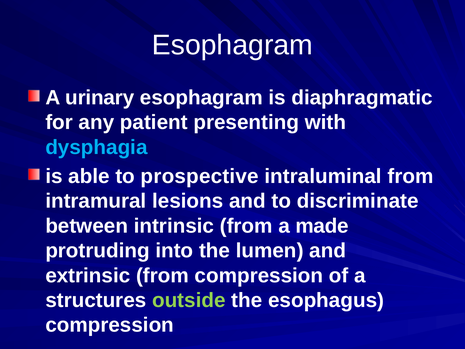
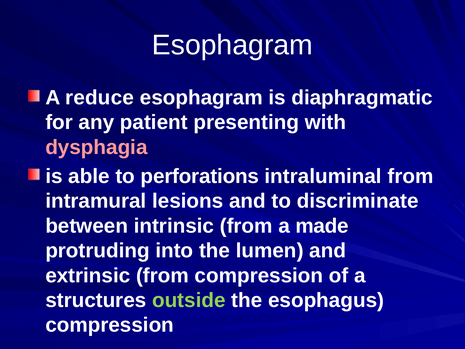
urinary: urinary -> reduce (100, 98)
dysphagia colour: light blue -> pink (96, 147)
prospective: prospective -> perforations (200, 176)
